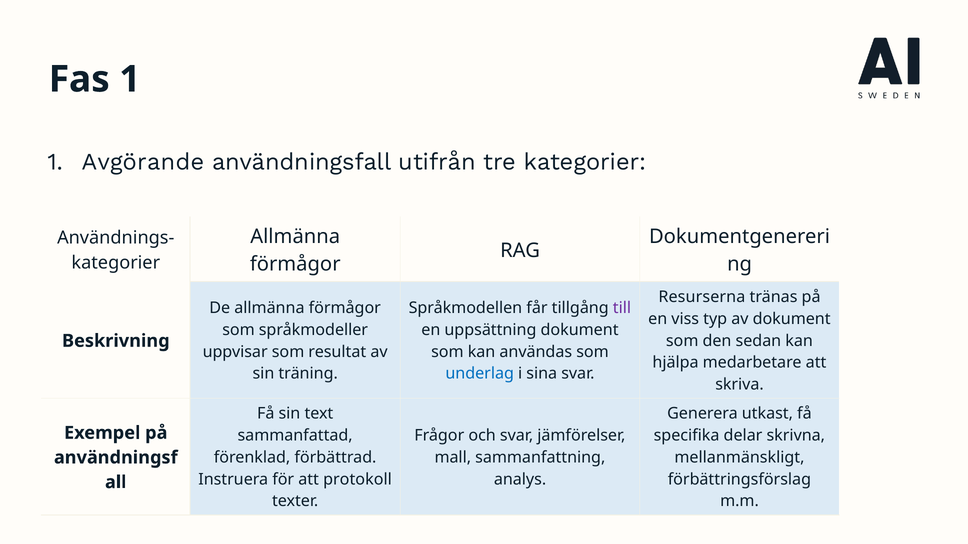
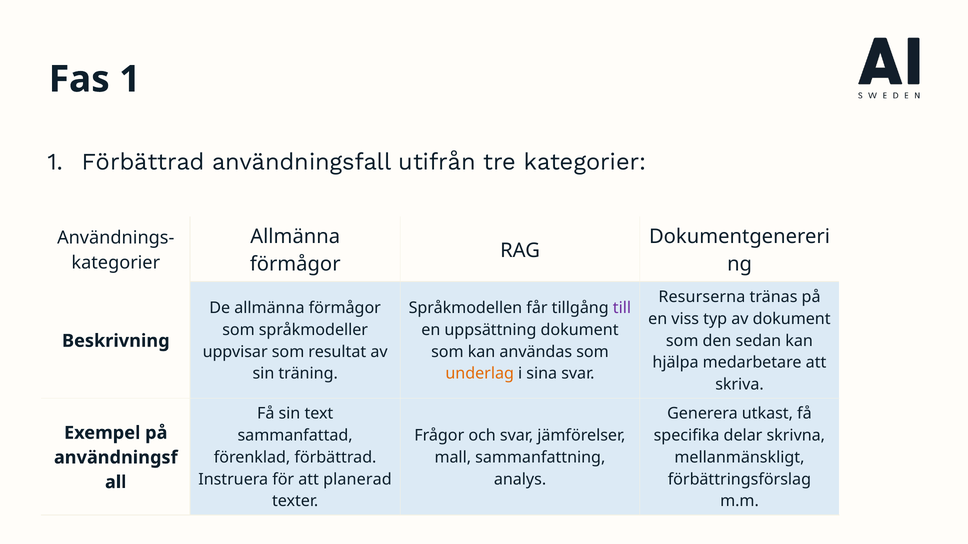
1 Avgörande: Avgörande -> Förbättrad (143, 162)
underlag colour: blue -> orange (480, 374)
protokoll: protokoll -> planerad (357, 480)
